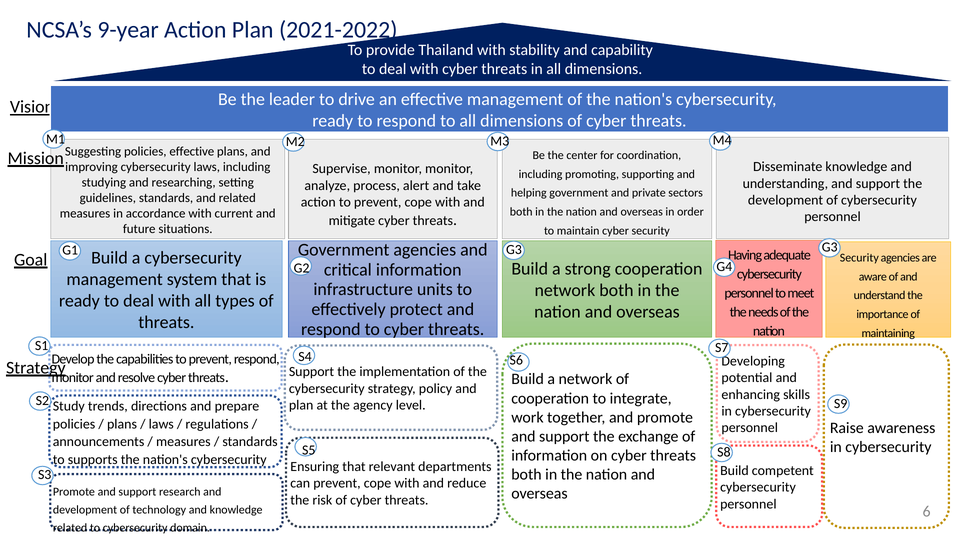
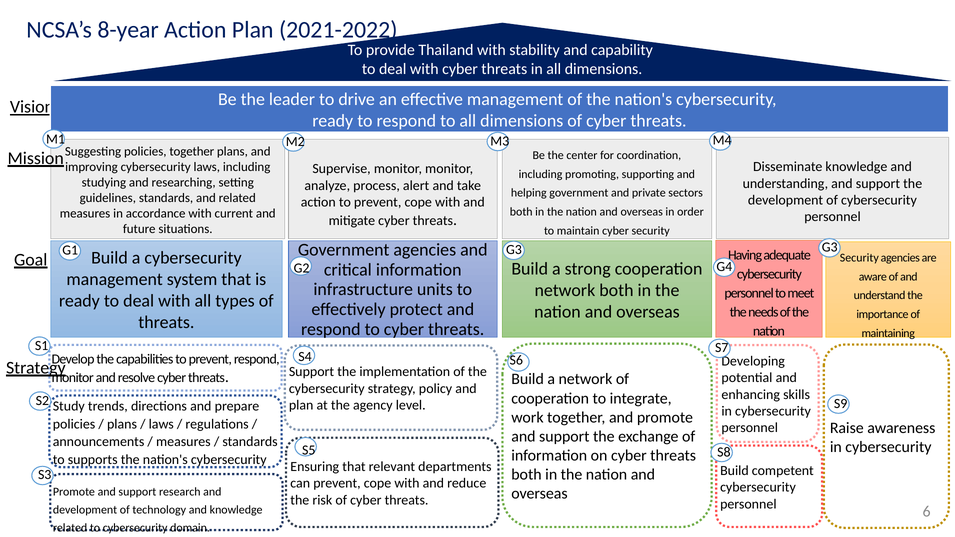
9-year: 9-year -> 8-year (128, 30)
policies effective: effective -> together (192, 151)
